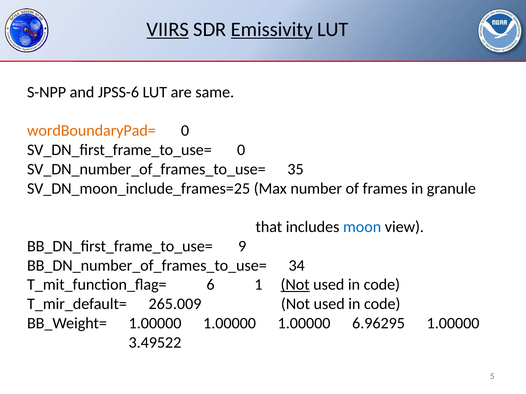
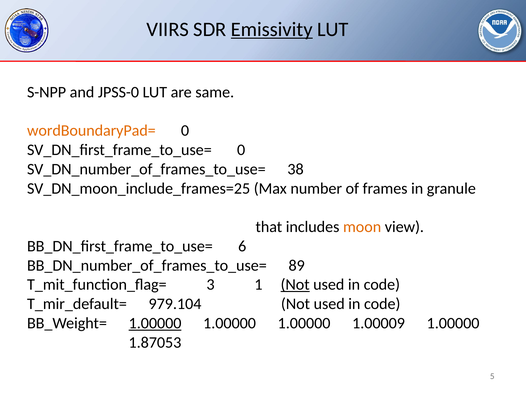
VIIRS underline: present -> none (168, 29)
JPSS-6: JPSS-6 -> JPSS-0 (118, 92)
35: 35 -> 38 (296, 169)
moon colour: blue -> orange (362, 227)
9: 9 -> 6 (242, 246)
34: 34 -> 89 (297, 266)
6: 6 -> 3 (211, 285)
265.009: 265.009 -> 979.104 (175, 304)
1.00000 underline: none -> present (155, 324)
6.96295: 6.96295 -> 1.00009 (379, 324)
3.49522: 3.49522 -> 1.87053 (155, 343)
